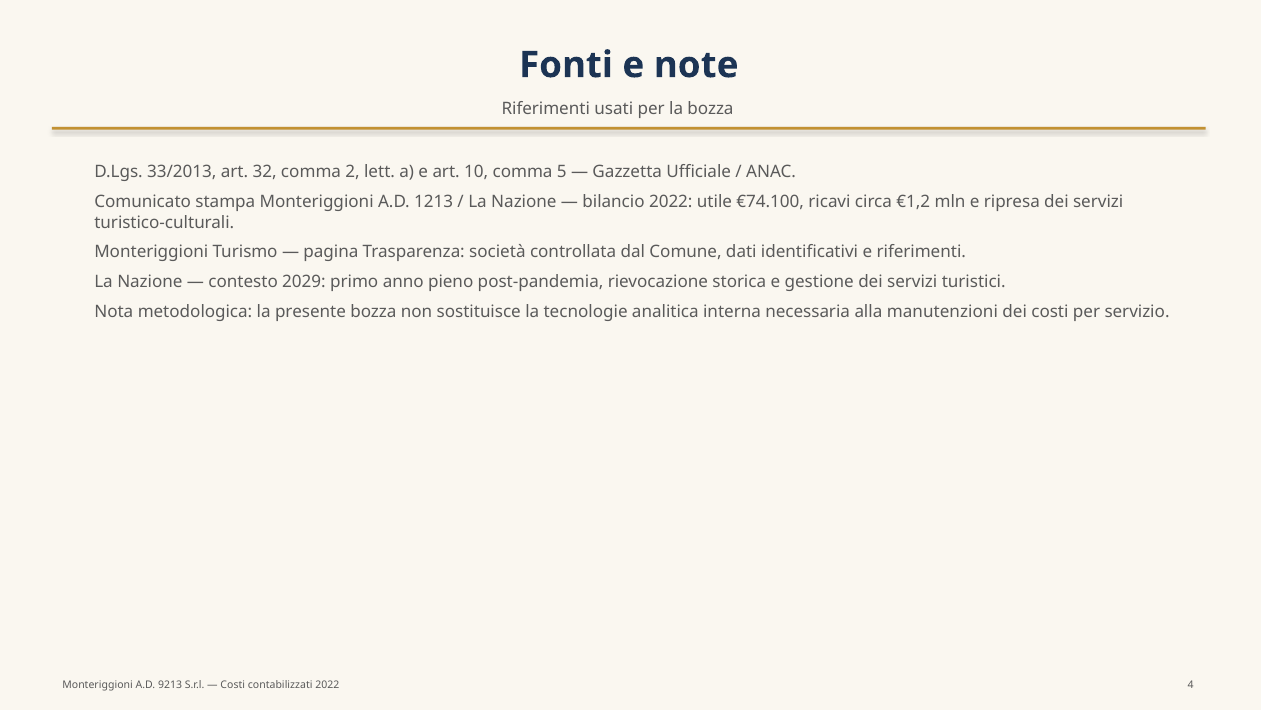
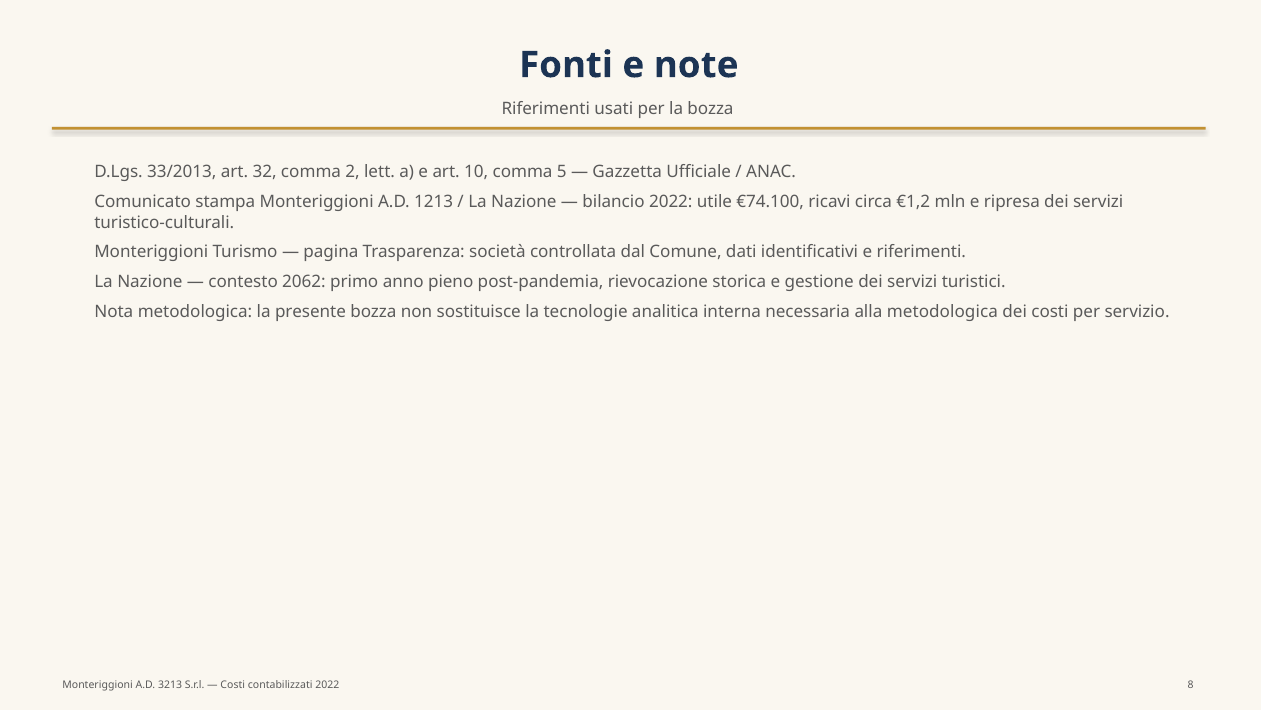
2029: 2029 -> 2062 (304, 282)
alla manutenzioni: manutenzioni -> metodologica (942, 311)
9213: 9213 -> 3213 (170, 684)
4: 4 -> 8 (1191, 684)
